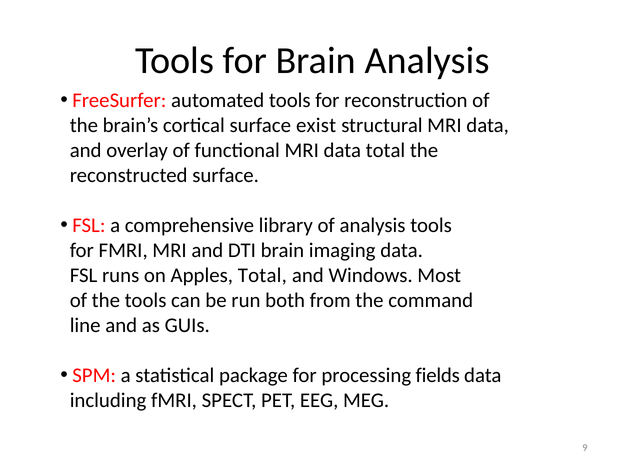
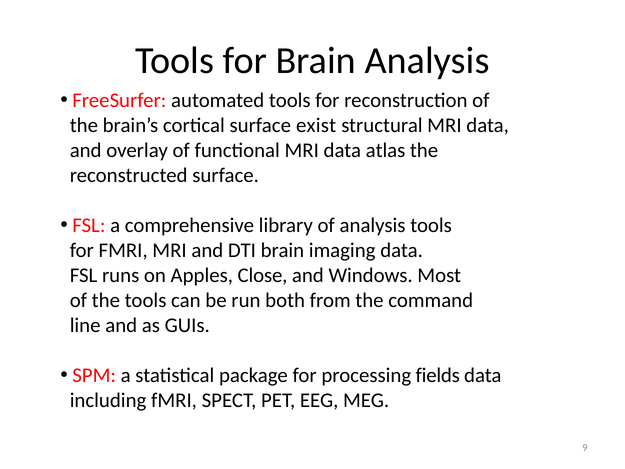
data total: total -> atlas (386, 150)
Apples Total: Total -> Close (263, 275)
